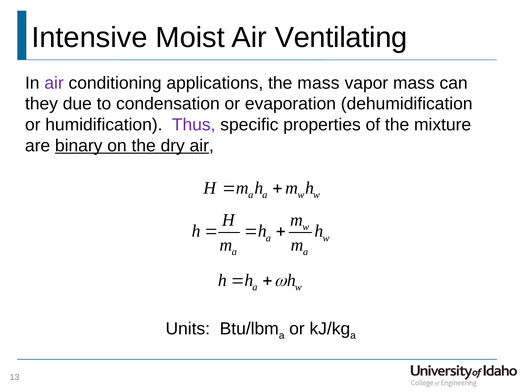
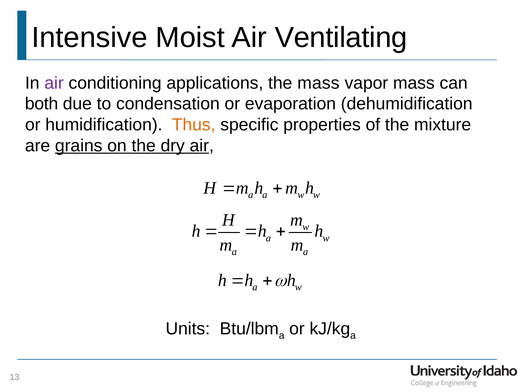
they: they -> both (42, 104)
Thus colour: purple -> orange (194, 125)
binary: binary -> grains (79, 146)
